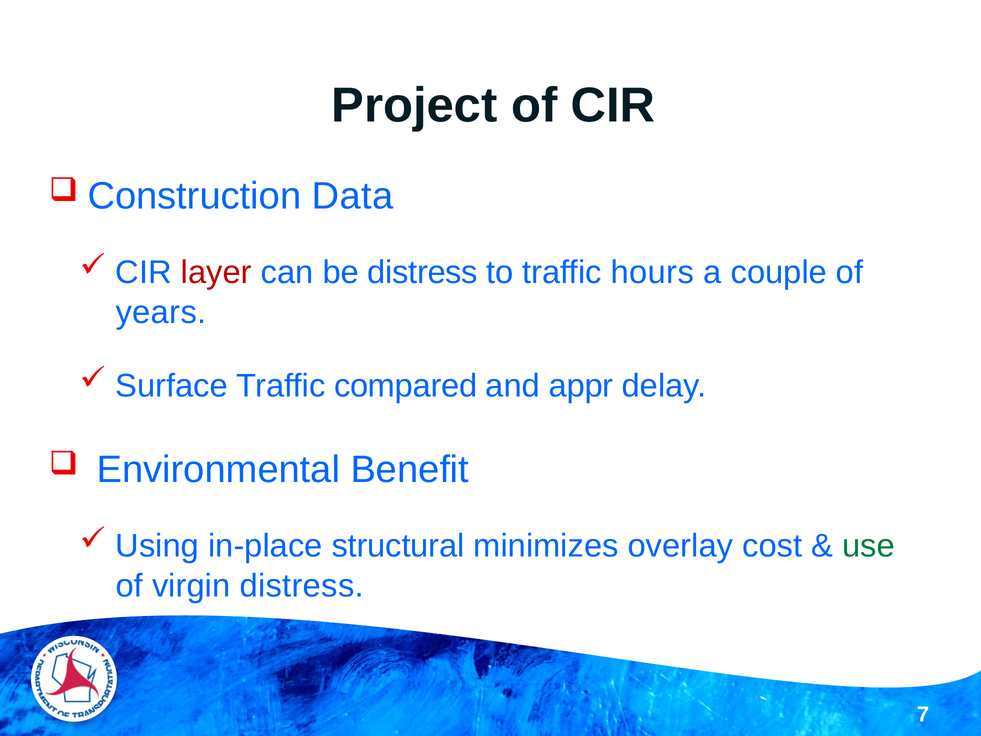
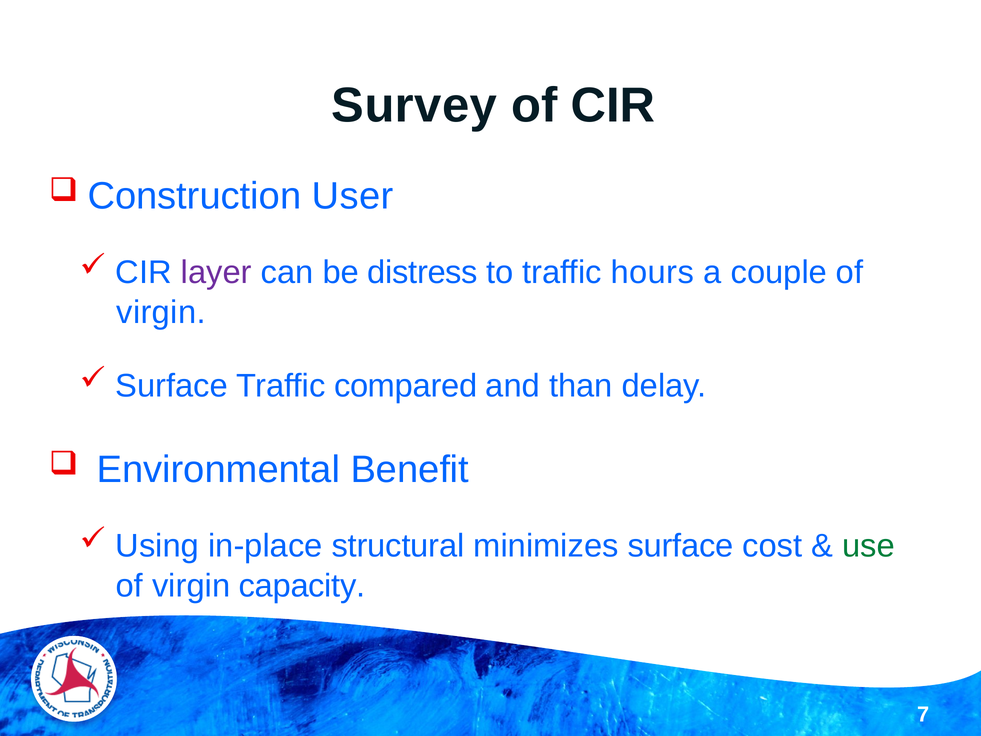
Project: Project -> Survey (414, 106)
Data: Data -> User (353, 196)
layer colour: red -> purple (216, 272)
years: years -> virgin (161, 313)
appr: appr -> than (581, 386)
minimizes overlay: overlay -> surface (681, 546)
virgin distress: distress -> capacity (302, 586)
